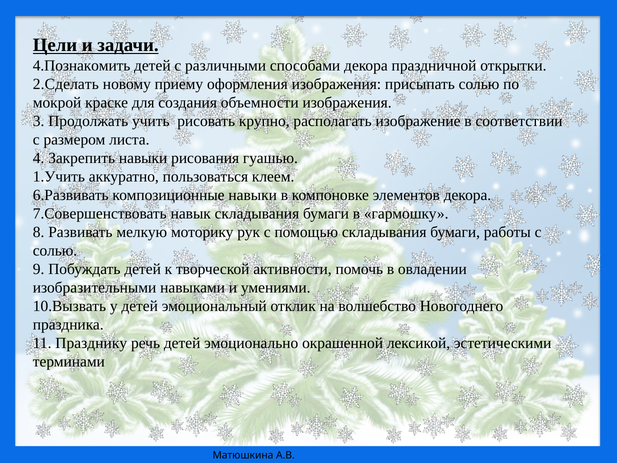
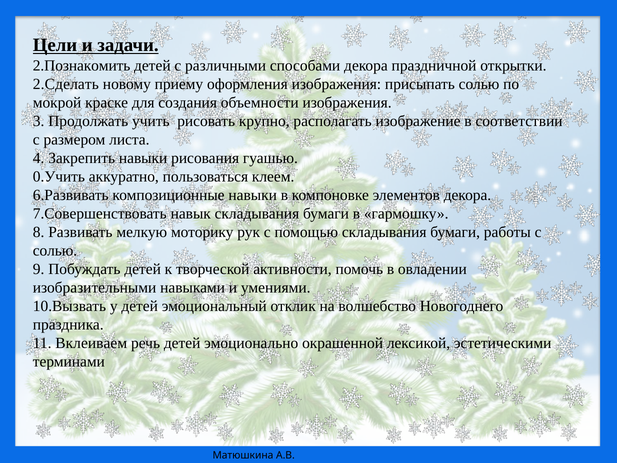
4.Познакомить: 4.Познакомить -> 2.Познакомить (82, 65)
1.Учить: 1.Учить -> 0.Учить (59, 177)
Празднику: Празднику -> Вклеиваем (91, 343)
